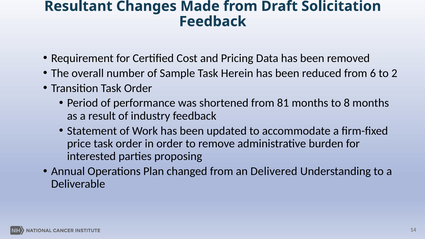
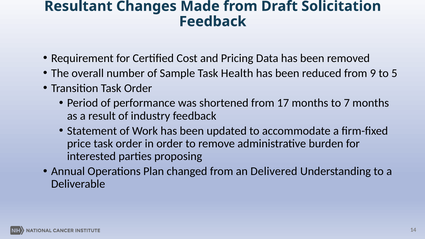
Herein: Herein -> Health (237, 73)
6: 6 -> 9 (373, 73)
2: 2 -> 5 (394, 73)
81: 81 -> 17 (283, 103)
8: 8 -> 7 (347, 103)
